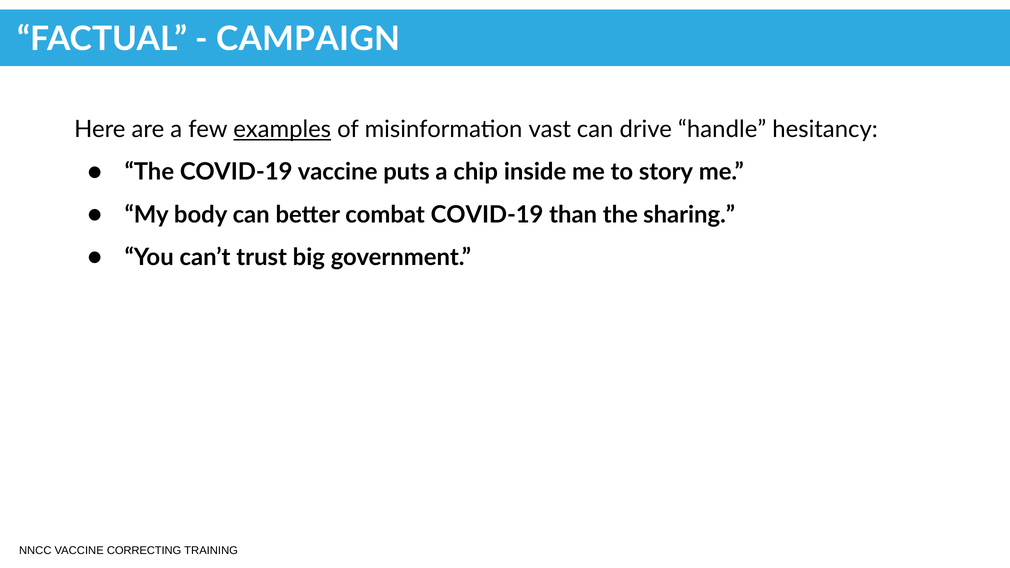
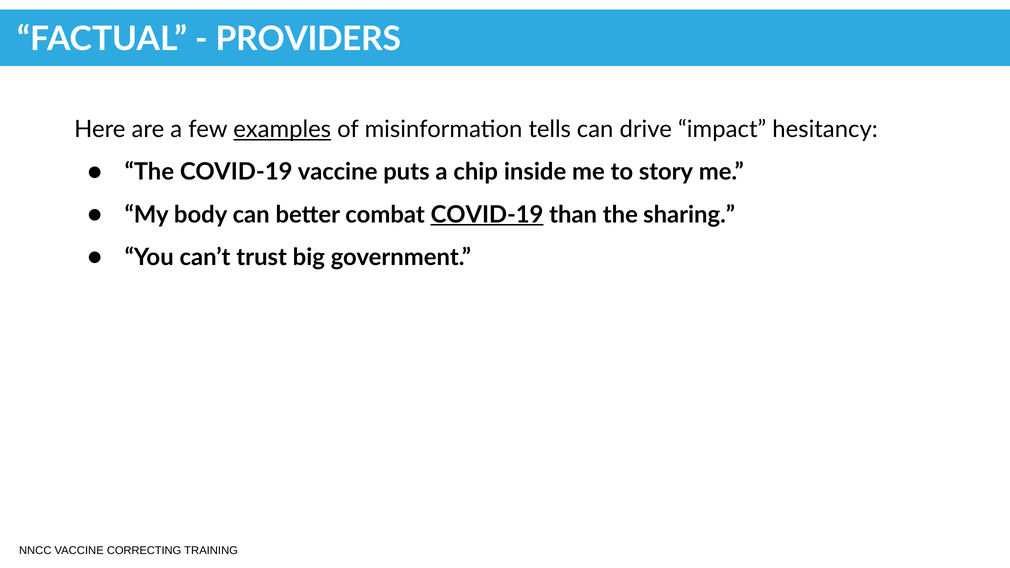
CAMPAIGN: CAMPAIGN -> PROVIDERS (309, 39)
vast: vast -> tells (550, 129)
handle: handle -> impact (722, 129)
COVID-19 underline: none -> present (487, 215)
